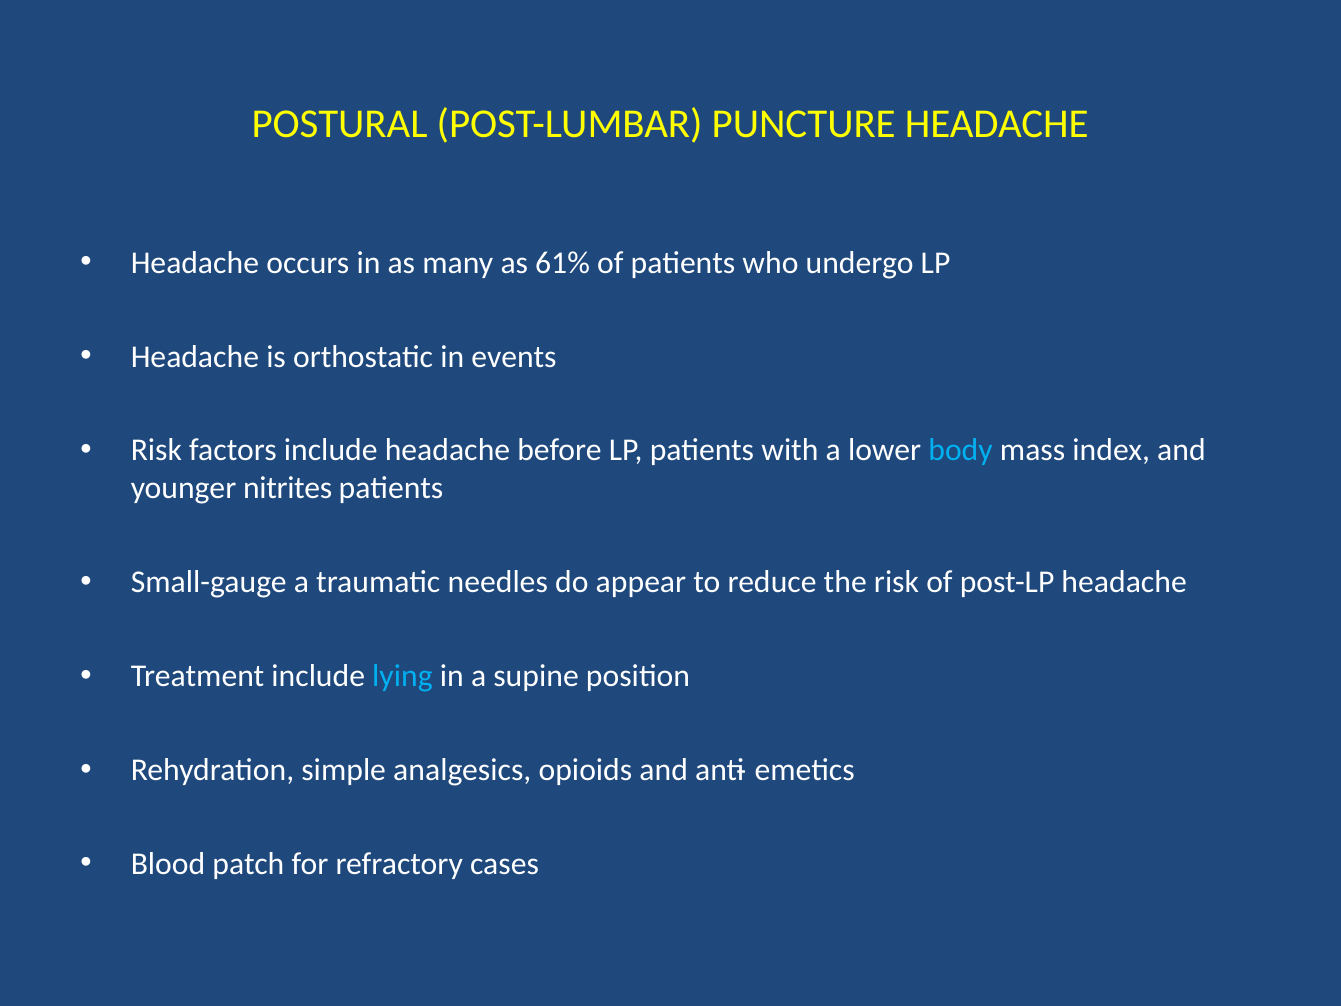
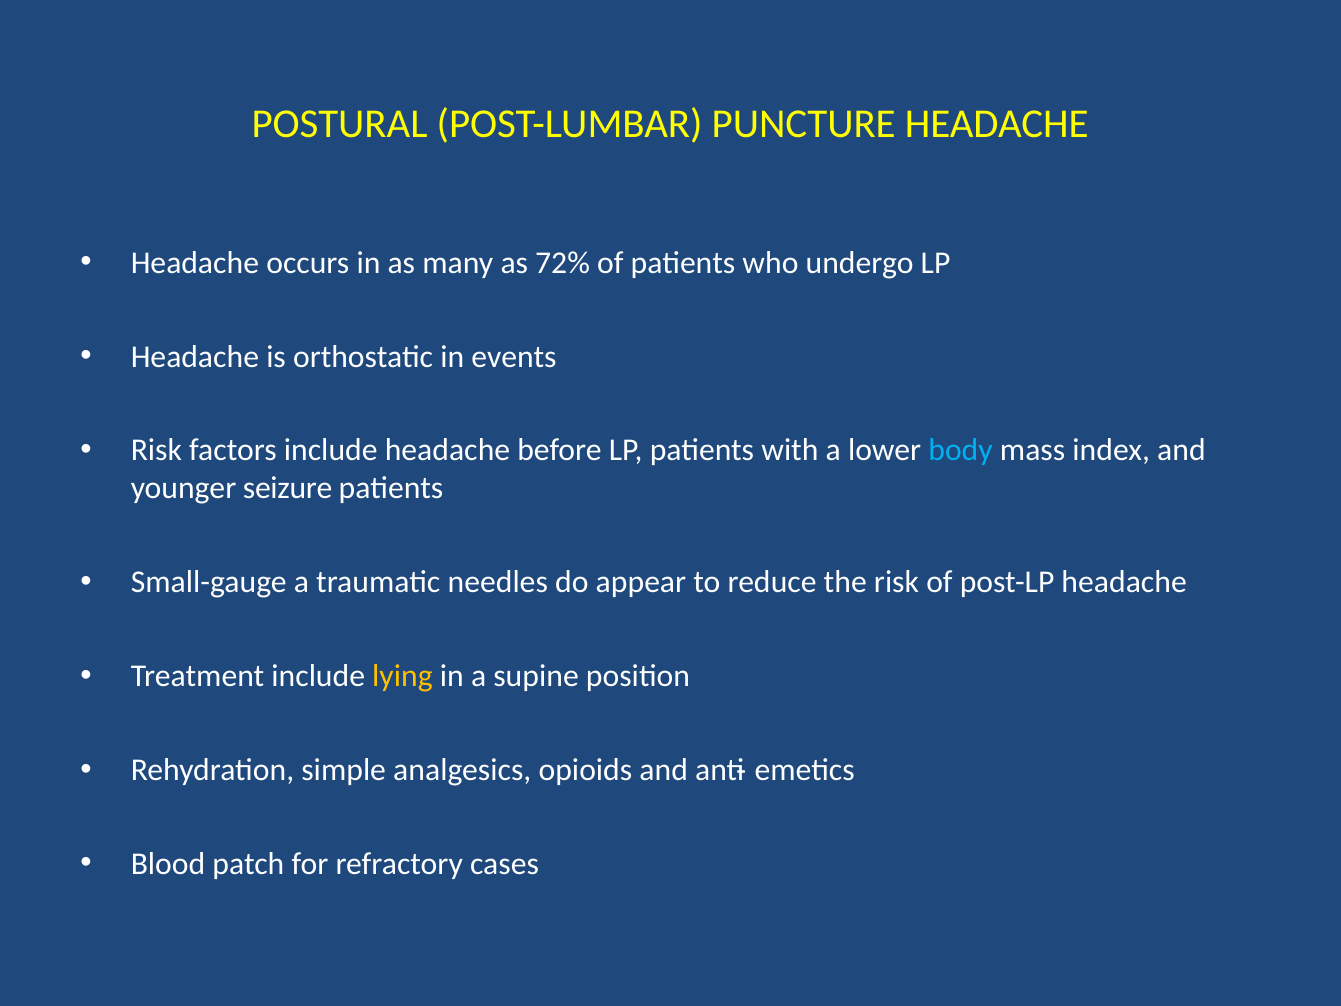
61%: 61% -> 72% (563, 263)
nitrites: nitrites -> seizure (288, 488)
lying colour: light blue -> yellow (402, 676)
